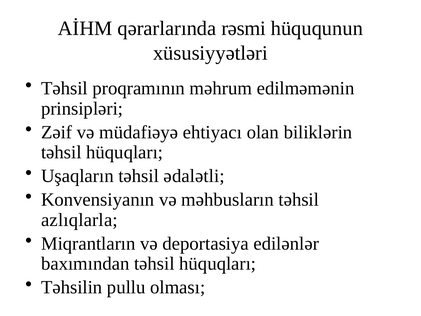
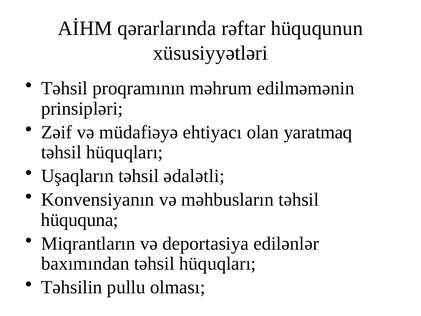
rəsmi: rəsmi -> rəftar (244, 28)
biliklərin: biliklərin -> yaratmaq (318, 132)
azlıqlarla: azlıqlarla -> hüququna (80, 220)
